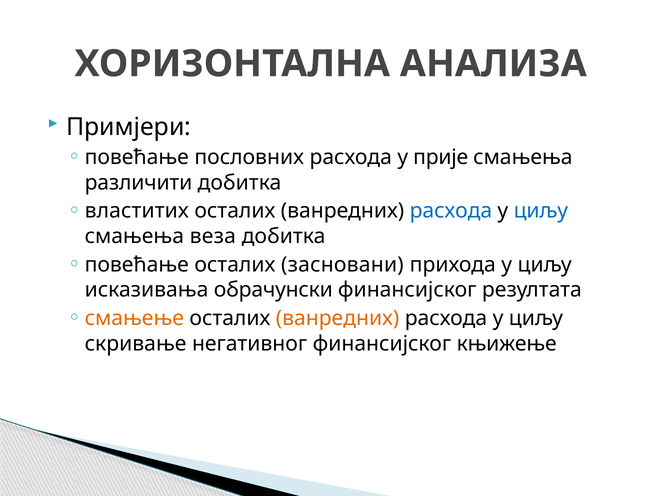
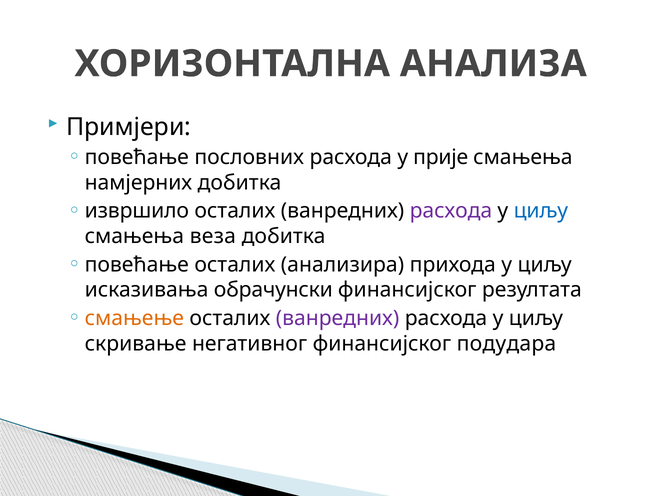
различити: различити -> намјерних (138, 183)
властитих: властитих -> извршило (137, 211)
расхода colour: blue -> purple (451, 211)
засновани: засновани -> анализира (342, 265)
ванредних colour: orange -> purple (338, 319)
књижење: књижење -> подудара (506, 344)
